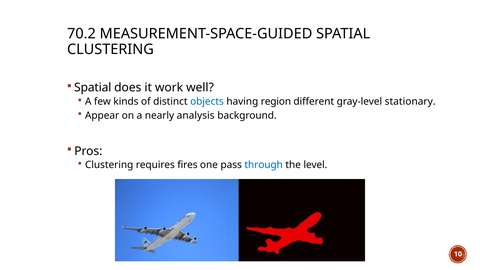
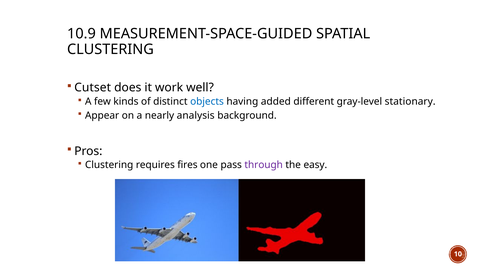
70.2: 70.2 -> 10.9 (81, 34)
Spatial: Spatial -> Cutset (93, 88)
region: region -> added (276, 102)
through colour: blue -> purple (264, 165)
level: level -> easy (315, 165)
